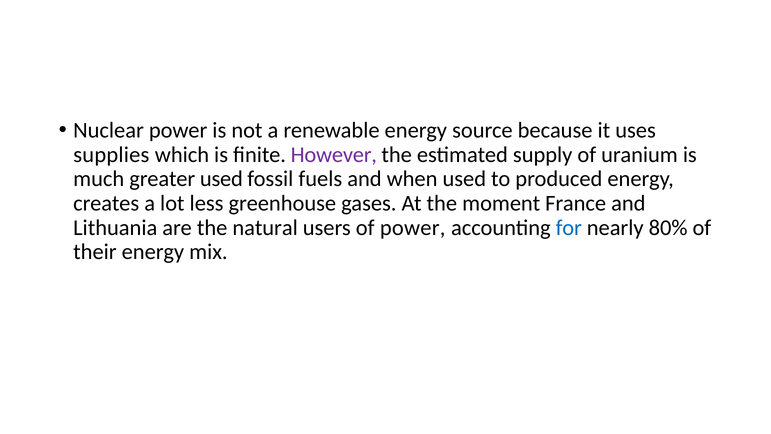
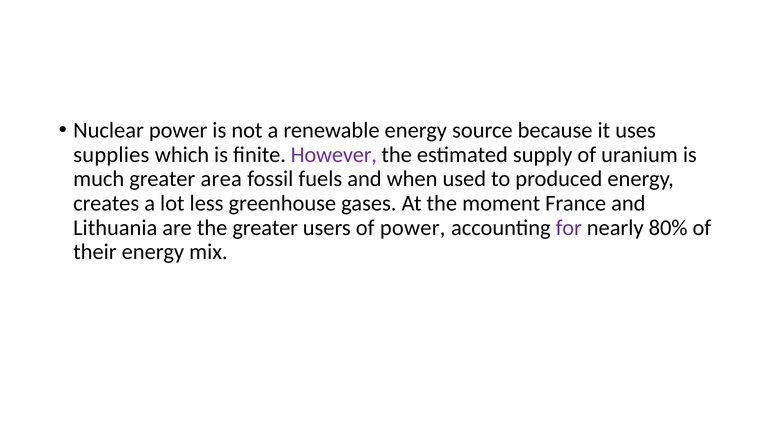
greater used: used -> area (221, 179)
the natural: natural -> greater (265, 228)
for colour: blue -> purple (569, 228)
